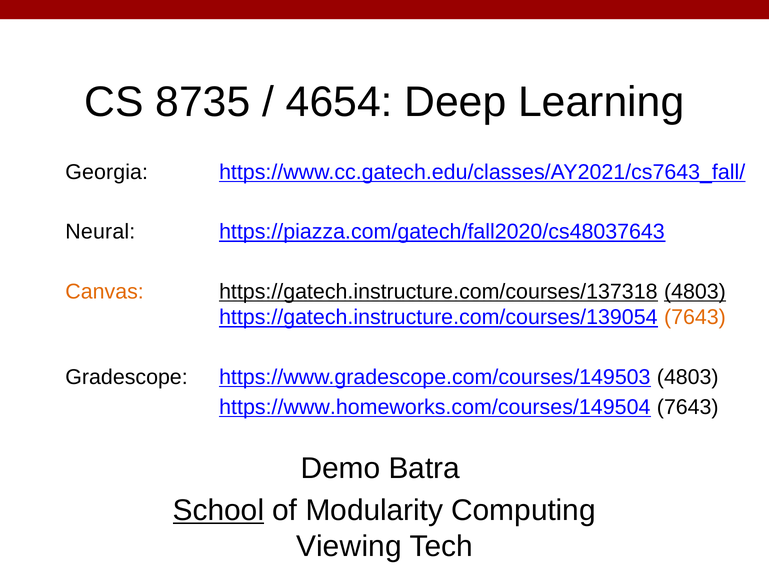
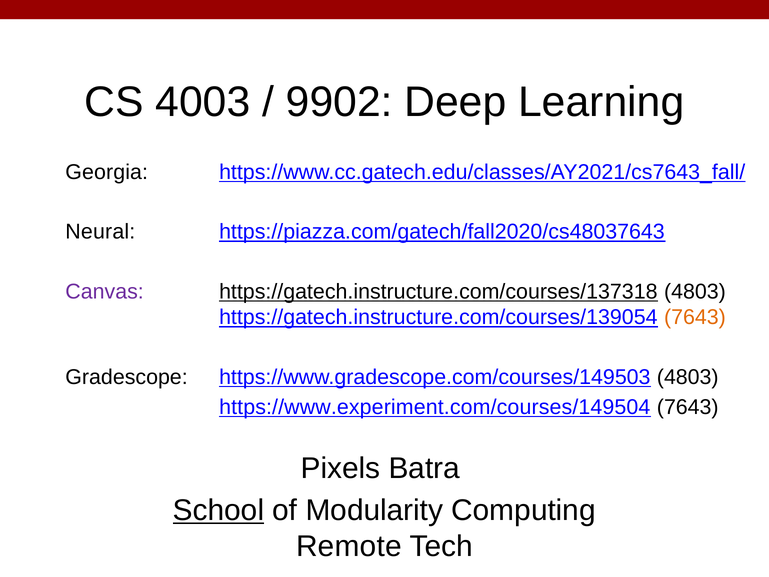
8735: 8735 -> 4003 (203, 102)
4654: 4654 -> 9902 (339, 102)
Canvas colour: orange -> purple (105, 292)
4803 underline: present -> none (695, 292)
https://www.homeworks.com/courses/149504: https://www.homeworks.com/courses/149504 -> https://www.experiment.com/courses/149504 (435, 407)
Demo: Demo -> Pixels (341, 468)
Viewing: Viewing -> Remote (349, 546)
